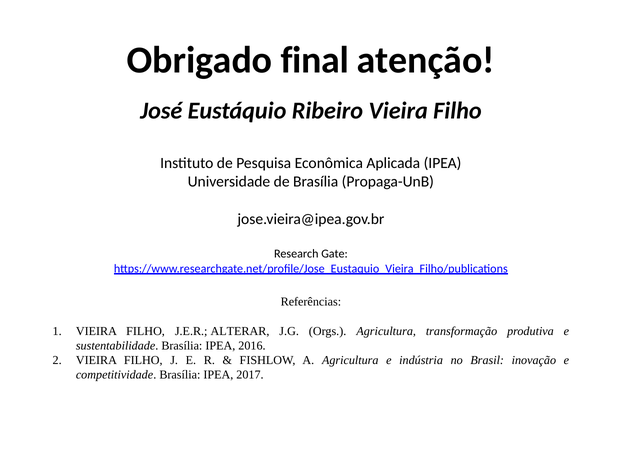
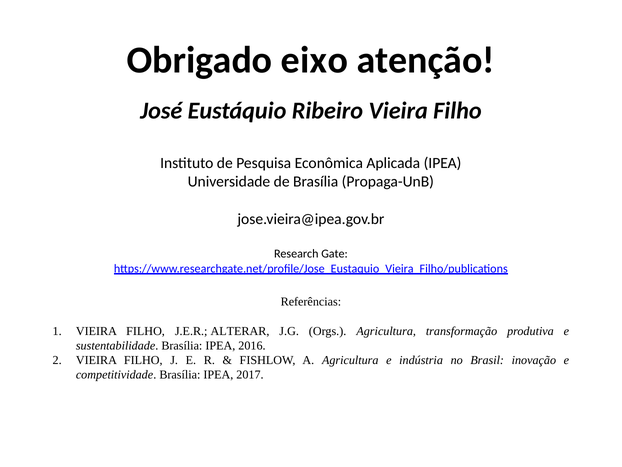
final: final -> eixo (314, 60)
